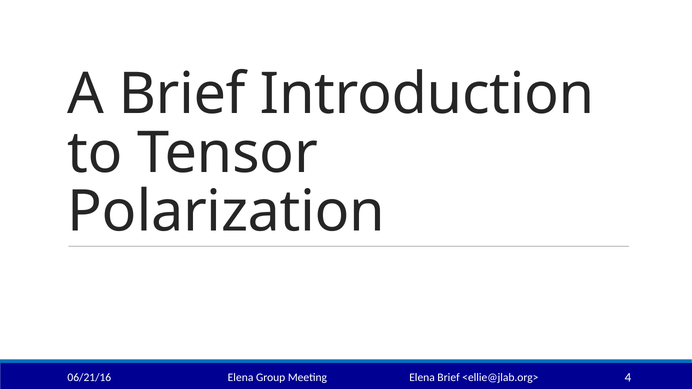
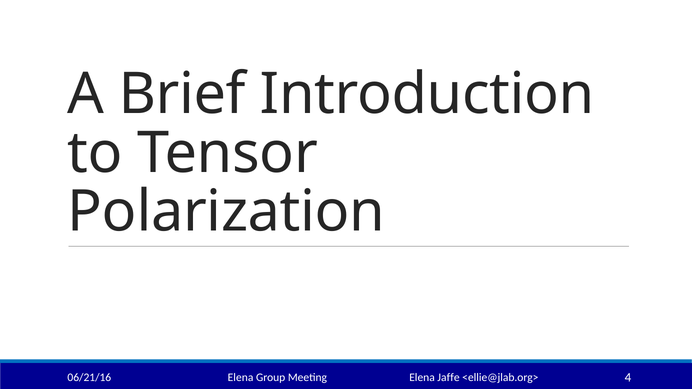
Elena Brief: Brief -> Jaffe (449, 378)
